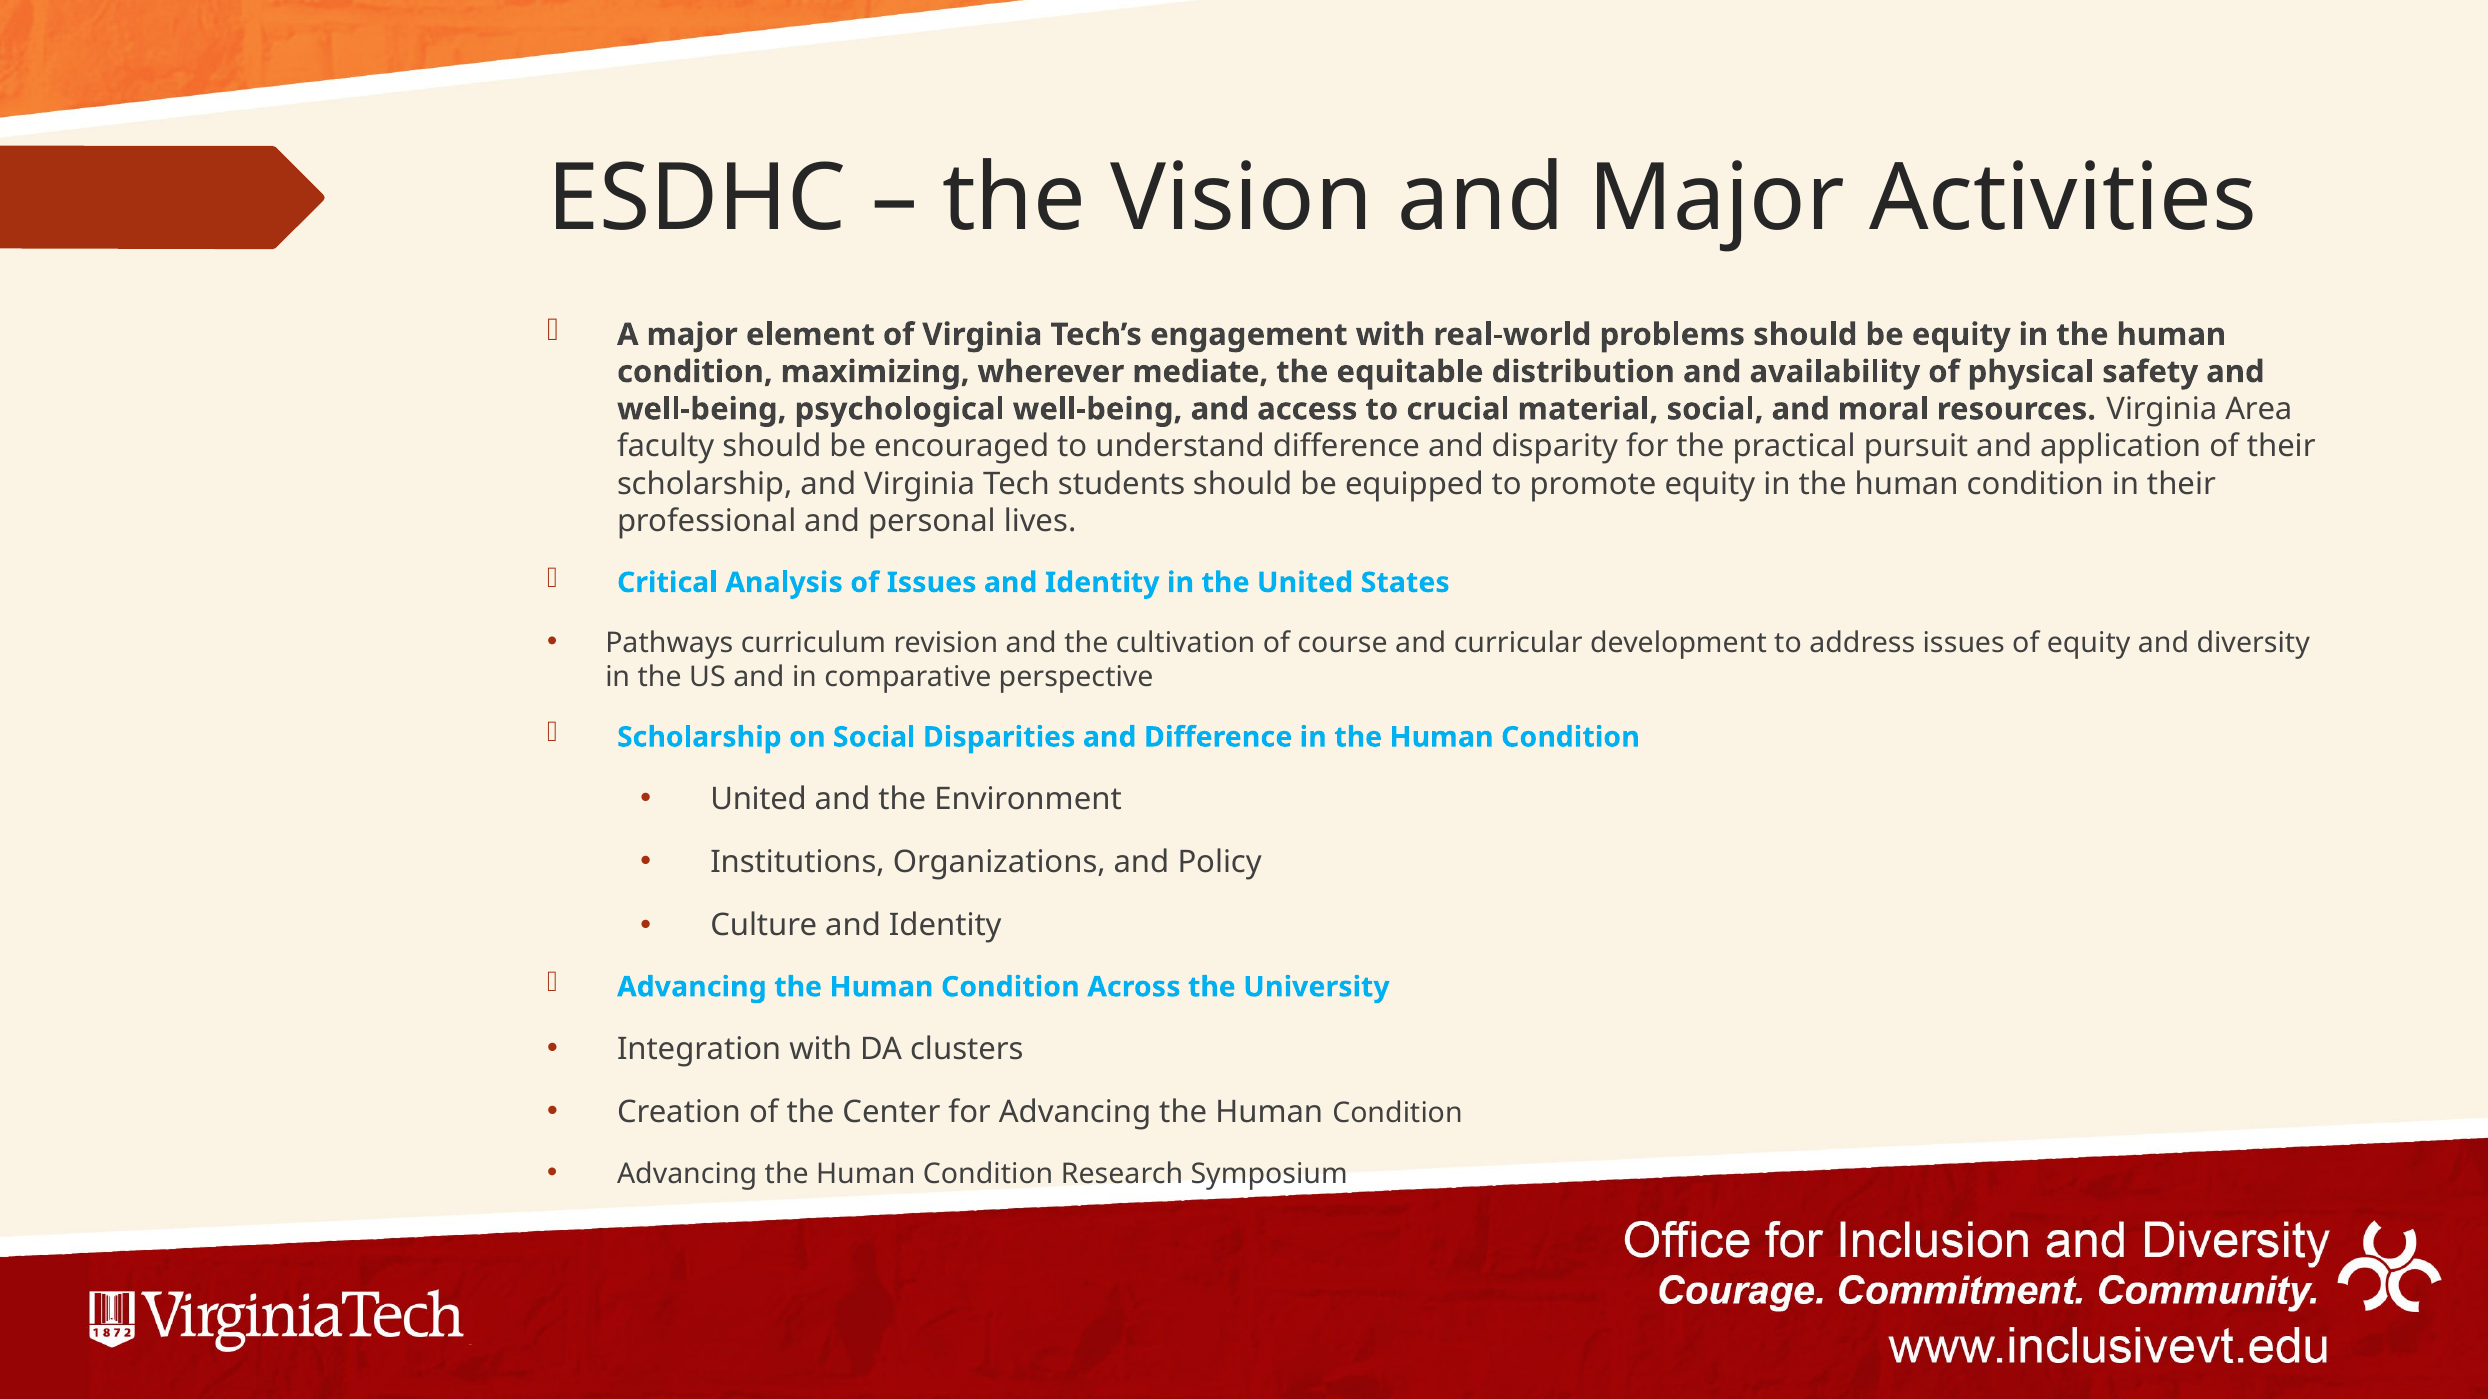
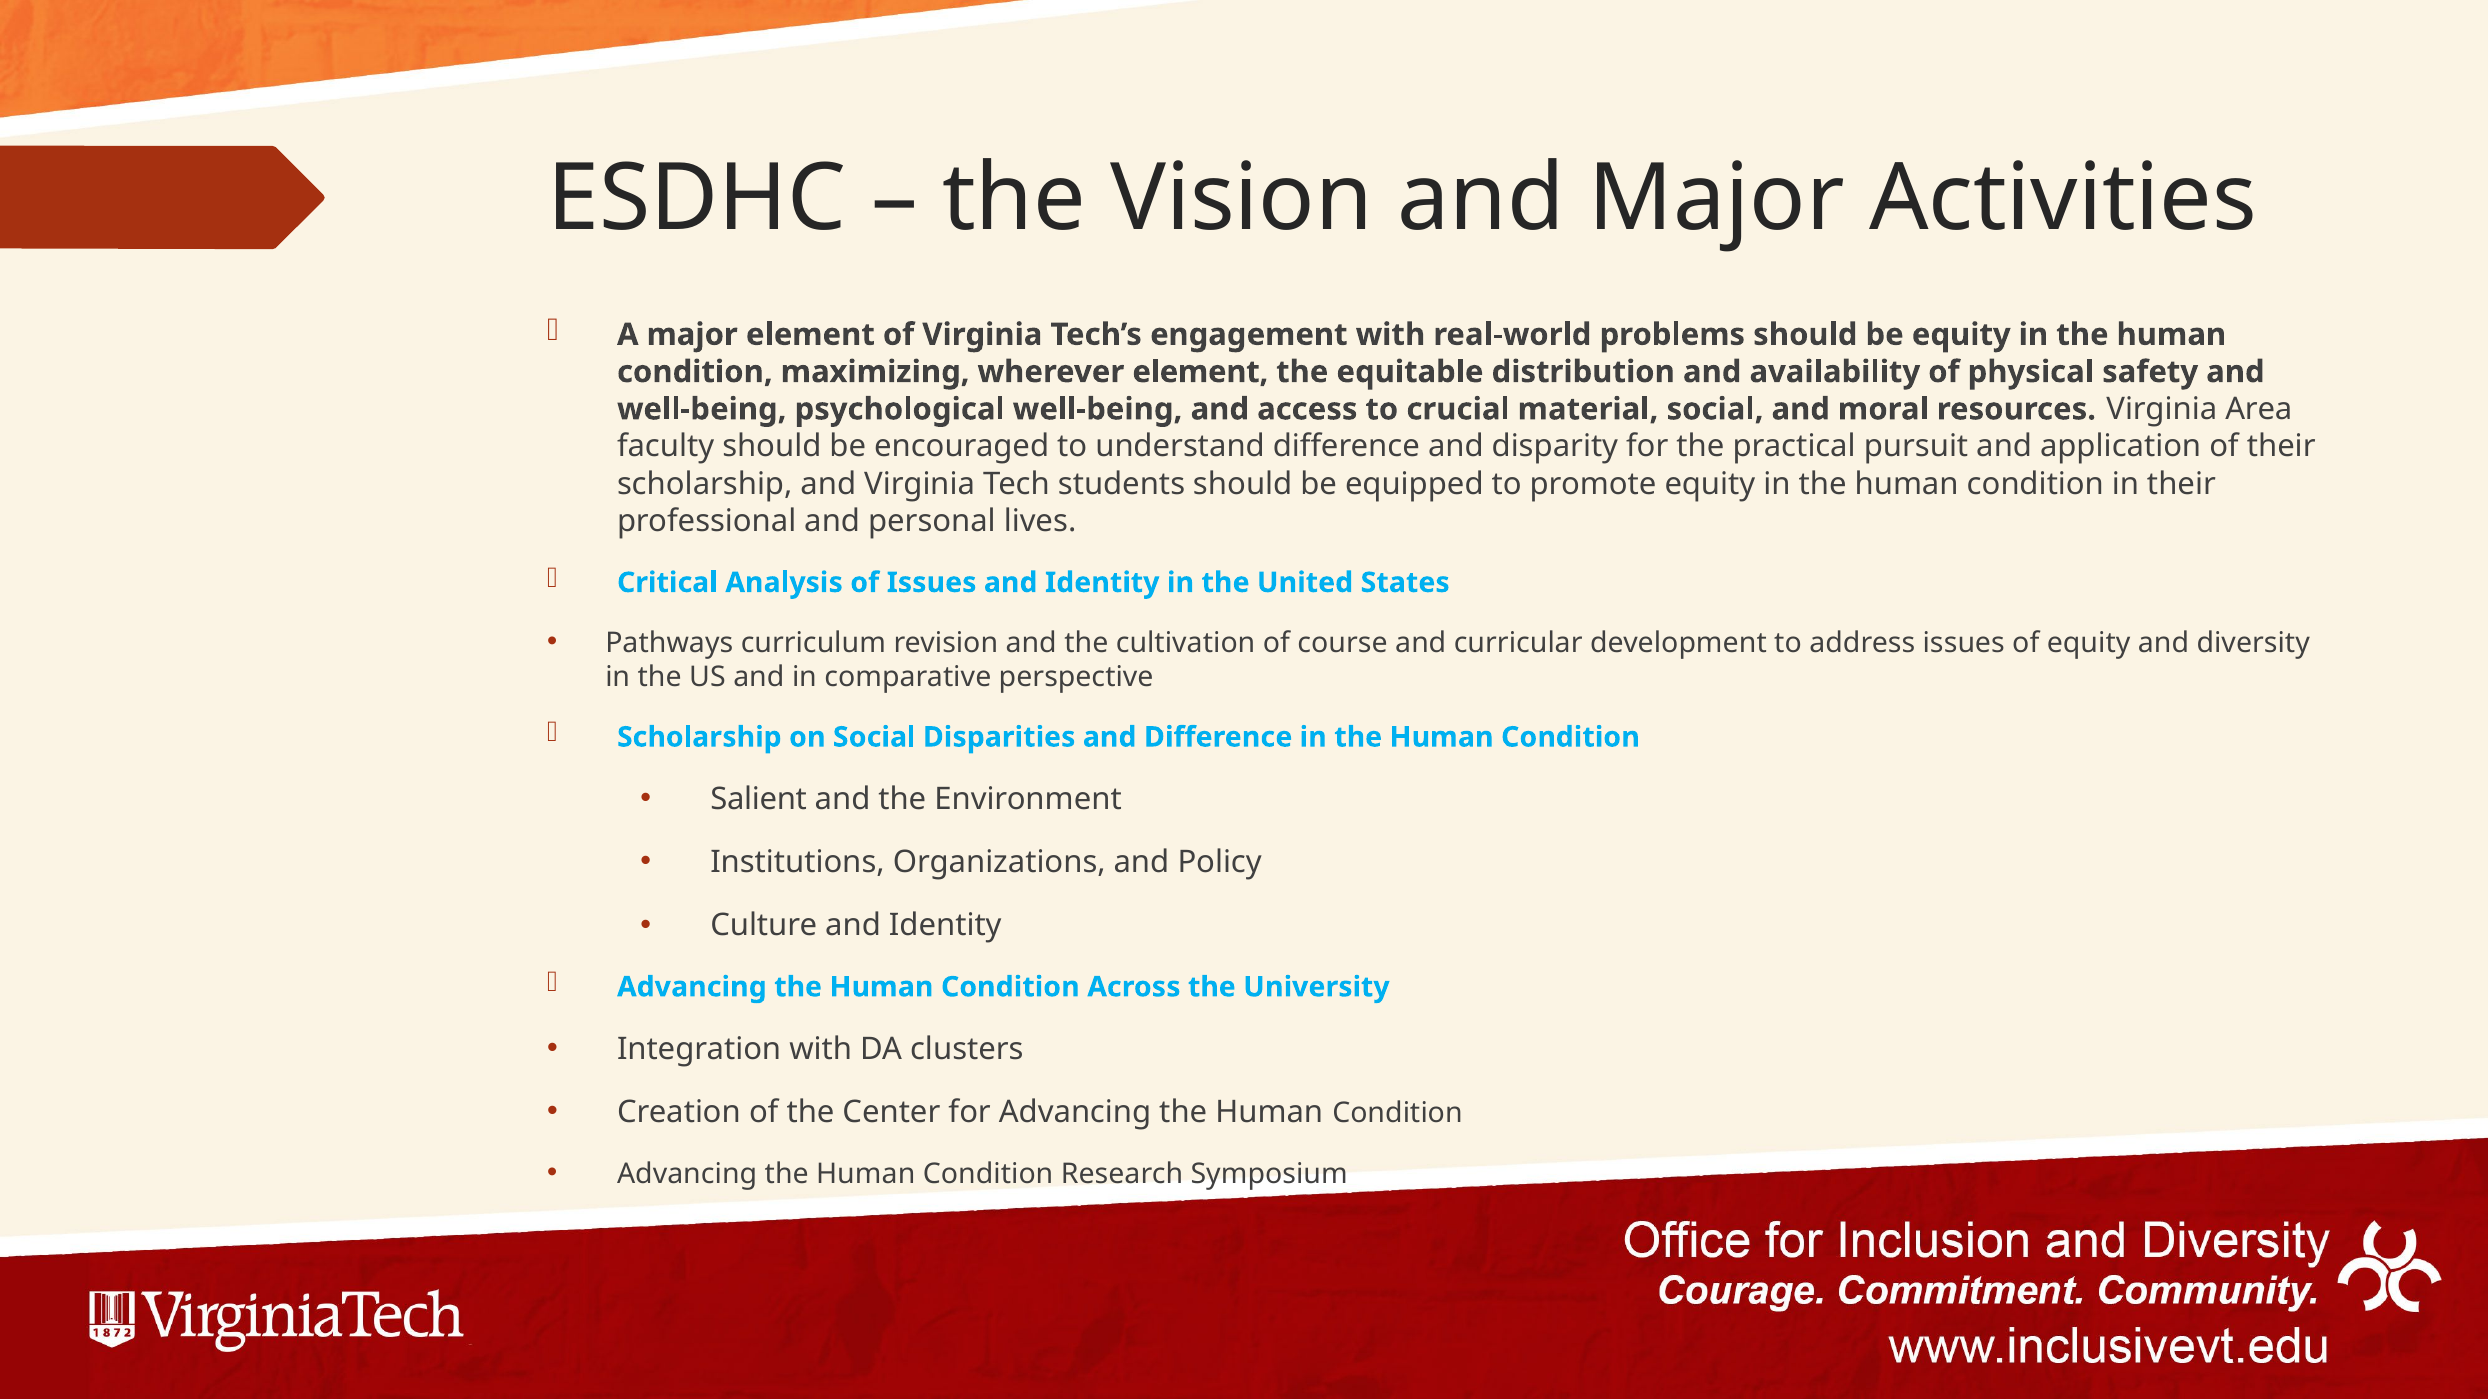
wherever mediate: mediate -> element (1200, 372)
United: United -> Salient (759, 799)
